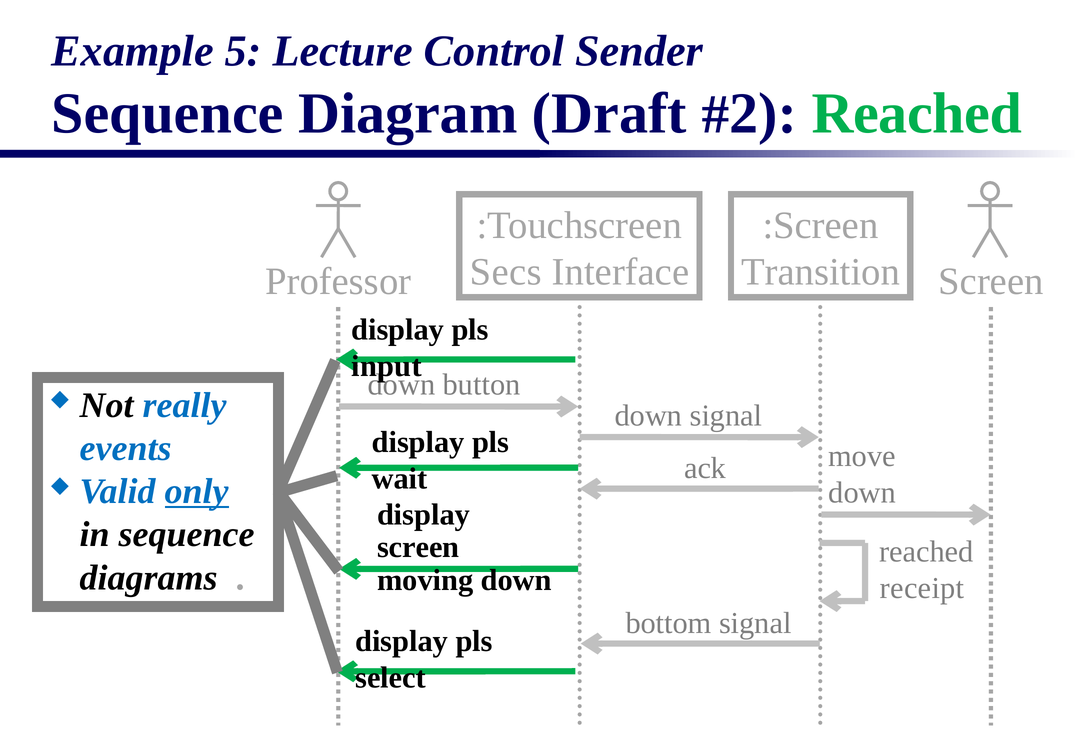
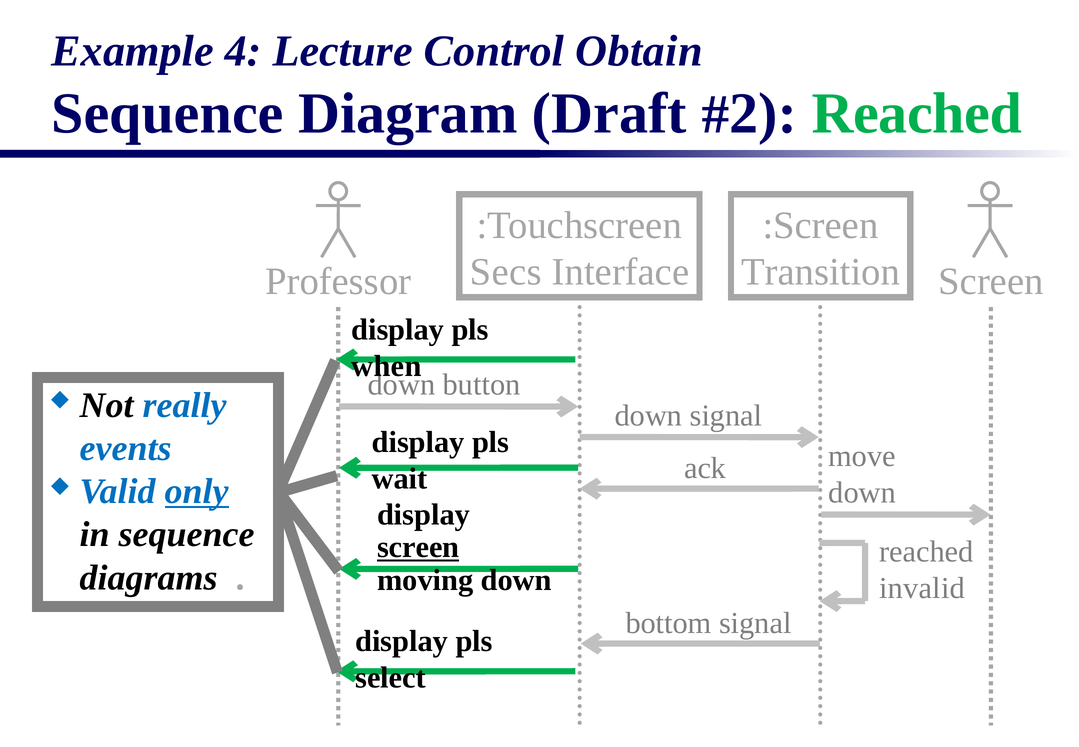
5: 5 -> 4 (243, 51)
Sender: Sender -> Obtain (639, 51)
input: input -> when (387, 366)
screen underline: none -> present (418, 547)
receipt: receipt -> invalid (922, 588)
